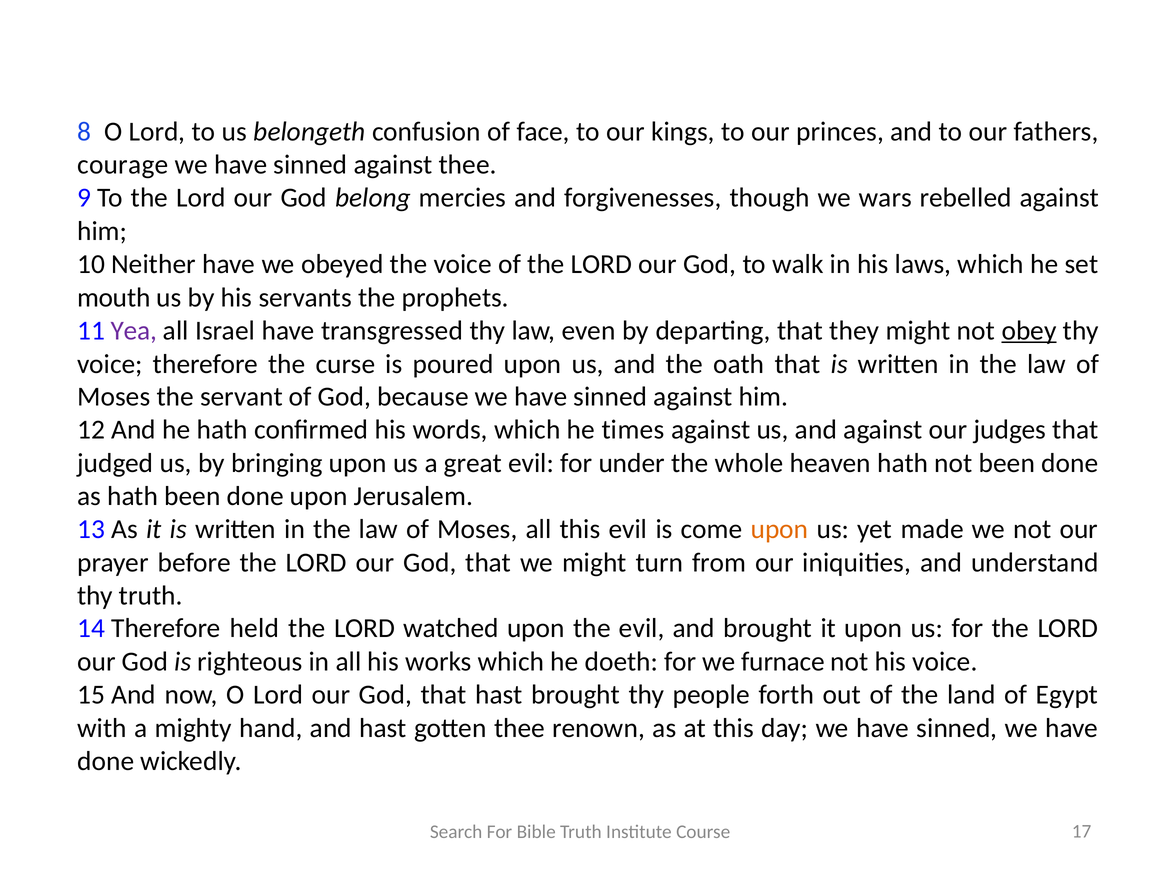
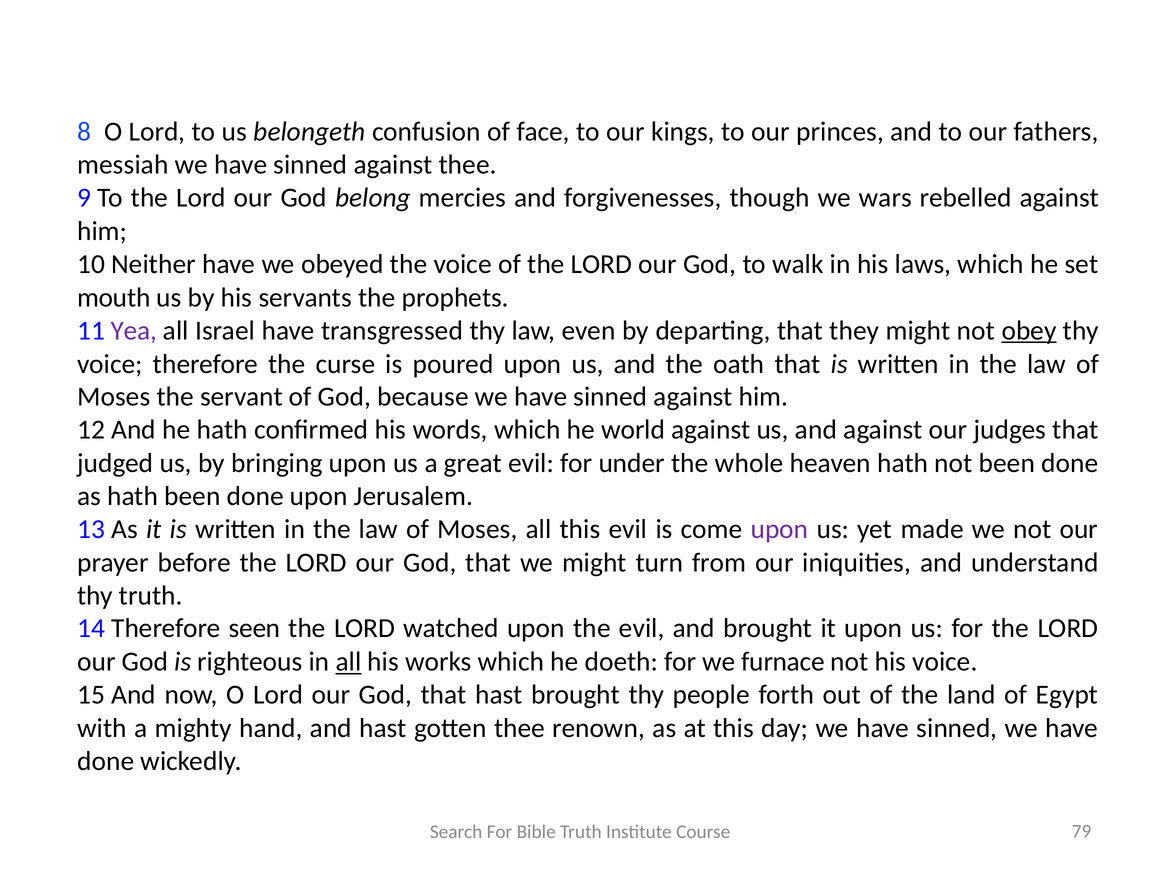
courage: courage -> messiah (123, 165)
times: times -> world (633, 430)
upon colour: orange -> purple (779, 529)
held: held -> seen (255, 628)
all underline: none -> present (348, 662)
17: 17 -> 79 (1082, 831)
